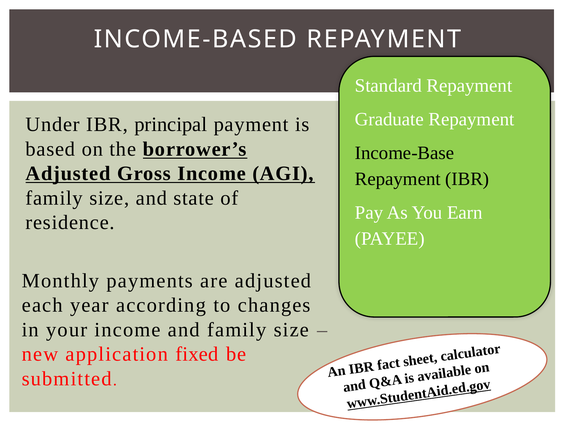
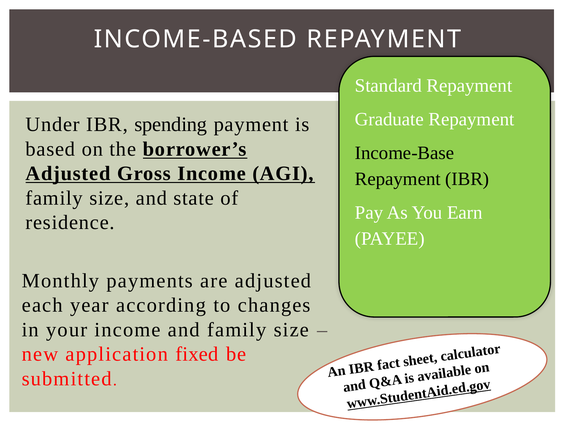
principal: principal -> spending (171, 125)
